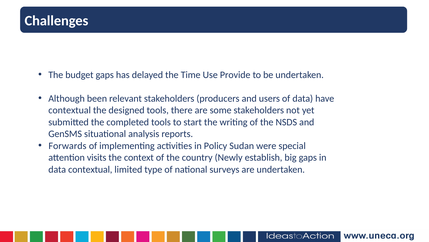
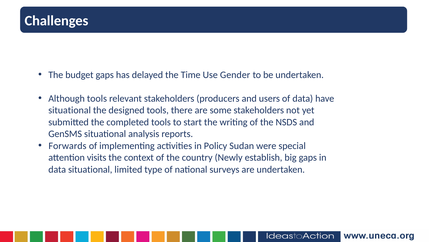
Provide: Provide -> Gender (235, 75)
Although been: been -> tools (97, 98)
contextual: contextual -> situational (70, 110)
data contextual: contextual -> situational (90, 169)
